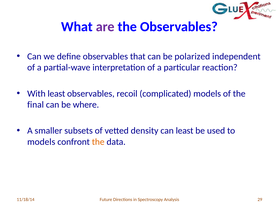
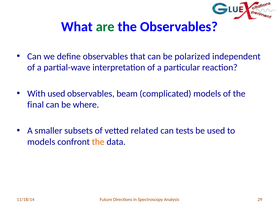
are colour: purple -> green (105, 27)
With least: least -> used (56, 94)
recoil: recoil -> beam (127, 94)
density: density -> related (145, 131)
can least: least -> tests (185, 131)
